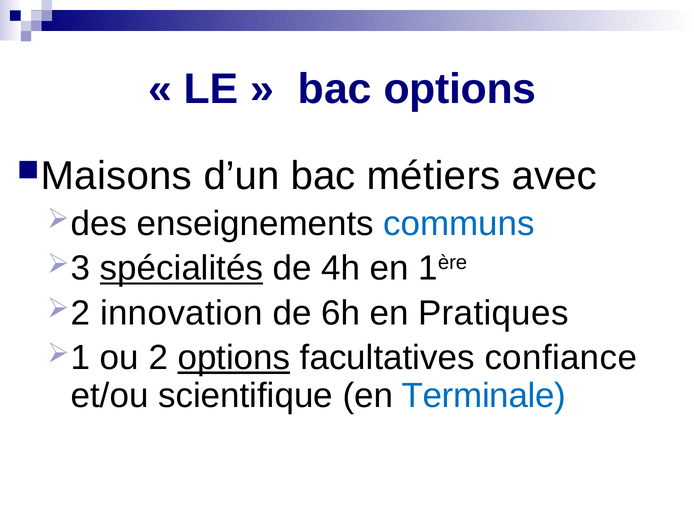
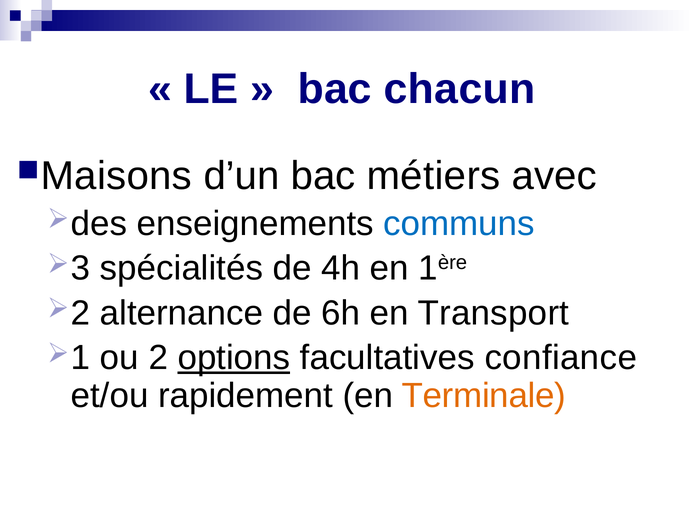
bac options: options -> chacun (460, 89)
spécialités underline: present -> none (182, 269)
innovation: innovation -> alternance (182, 313)
Pratiques: Pratiques -> Transport (493, 313)
scientifique: scientifique -> rapidement (246, 396)
Terminale colour: blue -> orange (484, 396)
